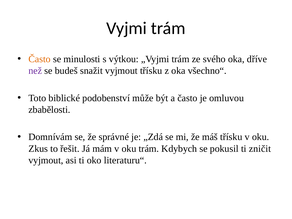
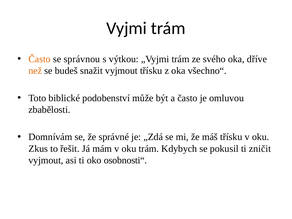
minulosti: minulosti -> správnou (82, 59)
než colour: purple -> orange (35, 71)
literaturu“: literaturu“ -> osobnosti“ (125, 160)
